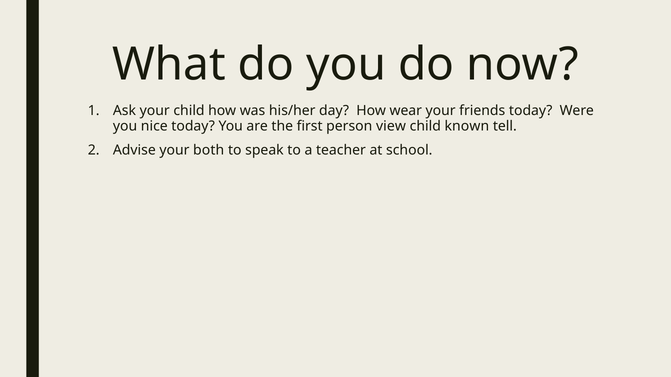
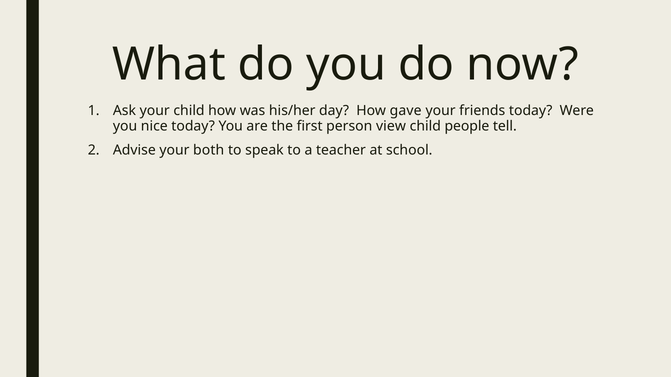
wear: wear -> gave (406, 111)
known: known -> people (467, 126)
